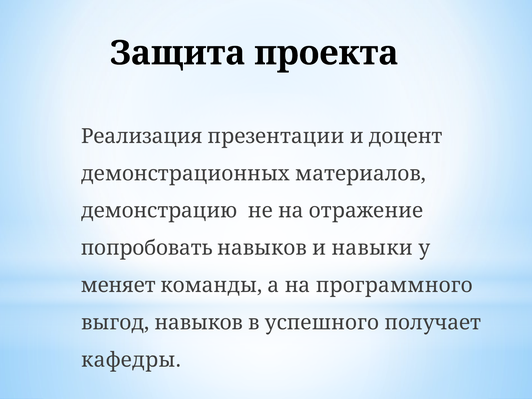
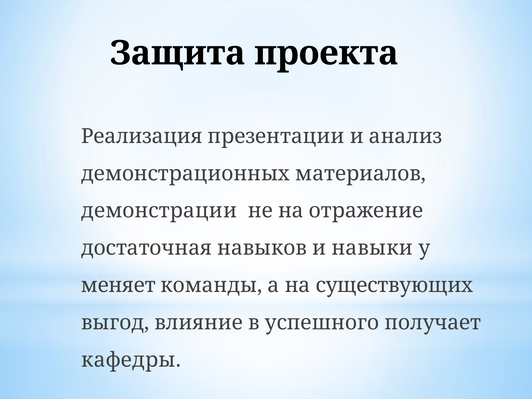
доцент: доцент -> анализ (406, 136)
демонстрацию: демонстрацию -> демонстрации (159, 211)
попробовать: попробовать -> достаточная (147, 248)
программного: программного -> существующих (394, 285)
выгод навыков: навыков -> влияние (199, 323)
